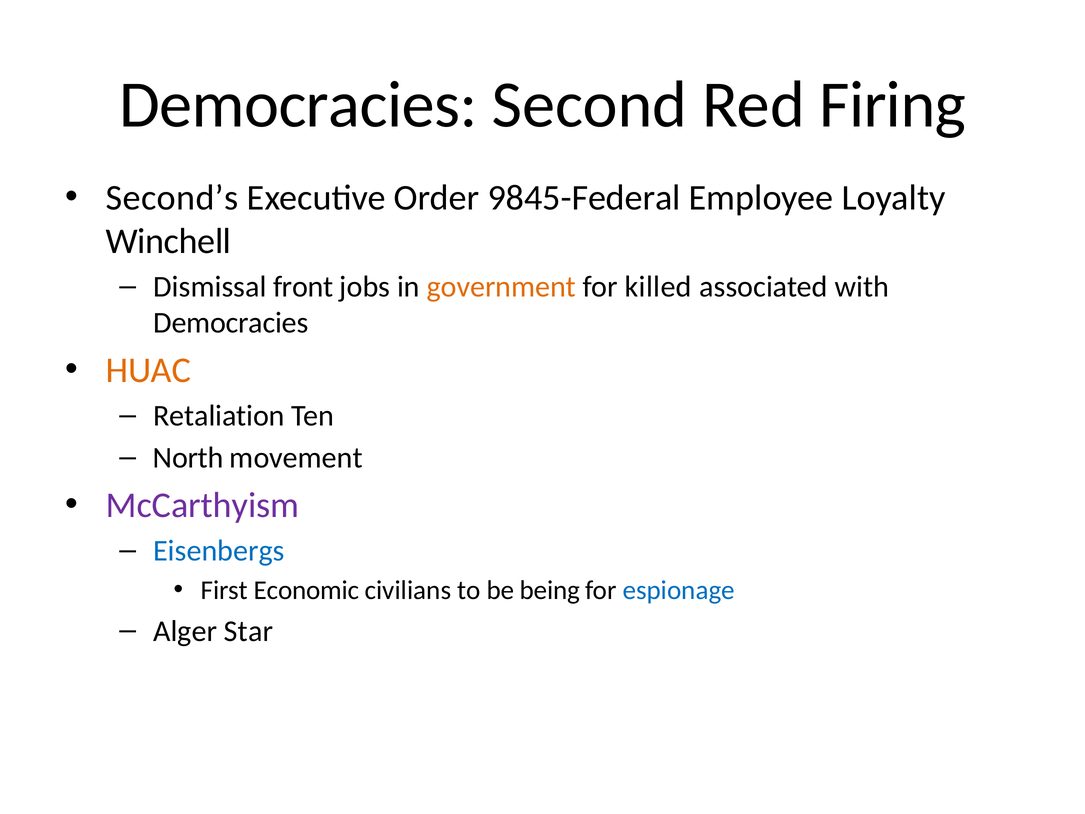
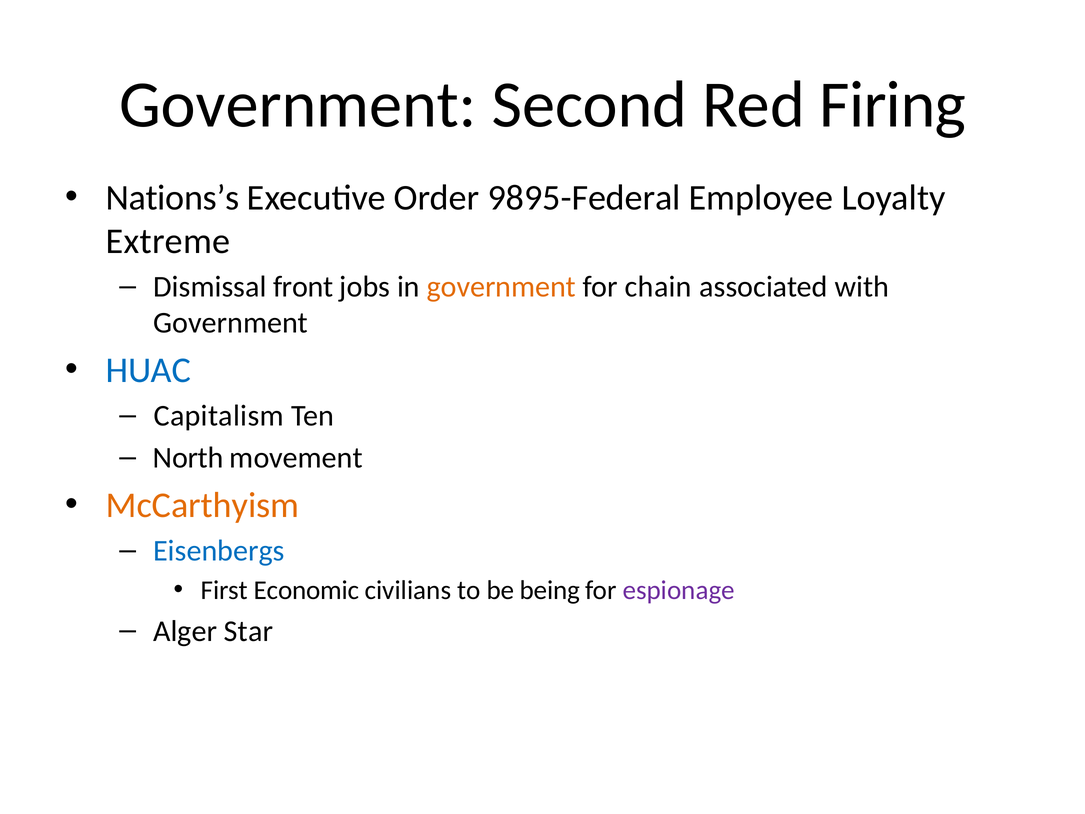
Democracies: Democracies -> Government (298, 105)
Second’s: Second’s -> Nations’s (173, 198)
9845-Federal: 9845-Federal -> 9895-Federal (584, 198)
Winchell: Winchell -> Extreme (168, 241)
killed: killed -> chain (658, 287)
Democracies: Democracies -> Government (231, 323)
HUAC colour: orange -> blue (148, 370)
Retaliation: Retaliation -> Capitalism (219, 416)
McCarthyism colour: purple -> orange (202, 505)
espionage colour: blue -> purple (679, 590)
